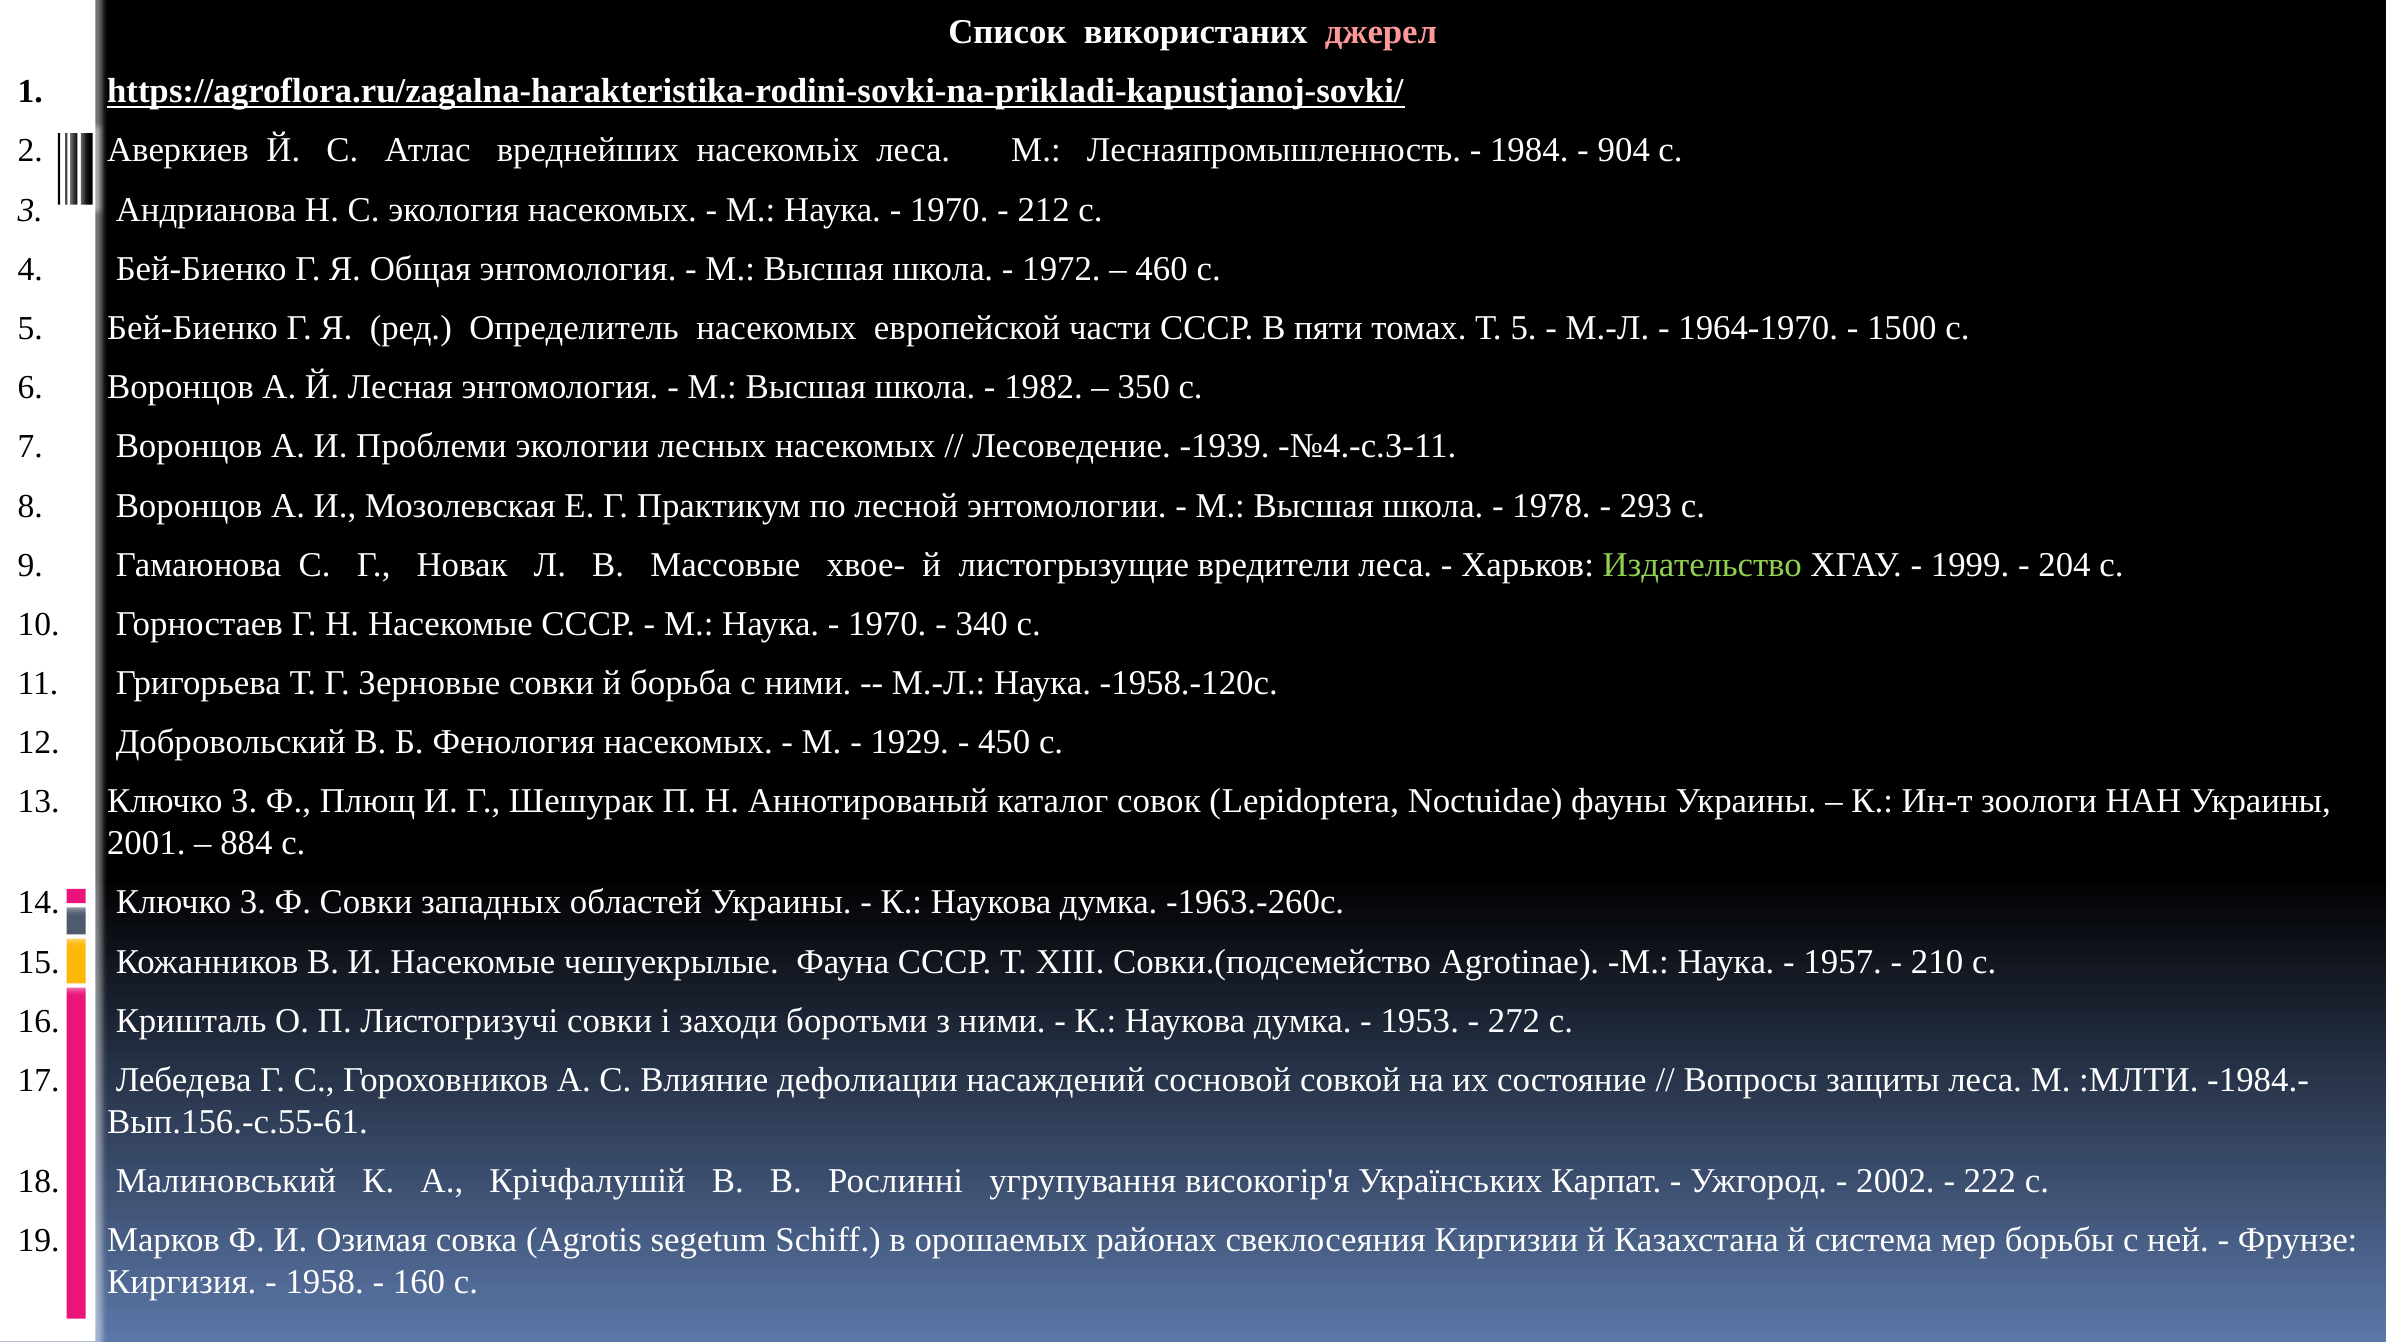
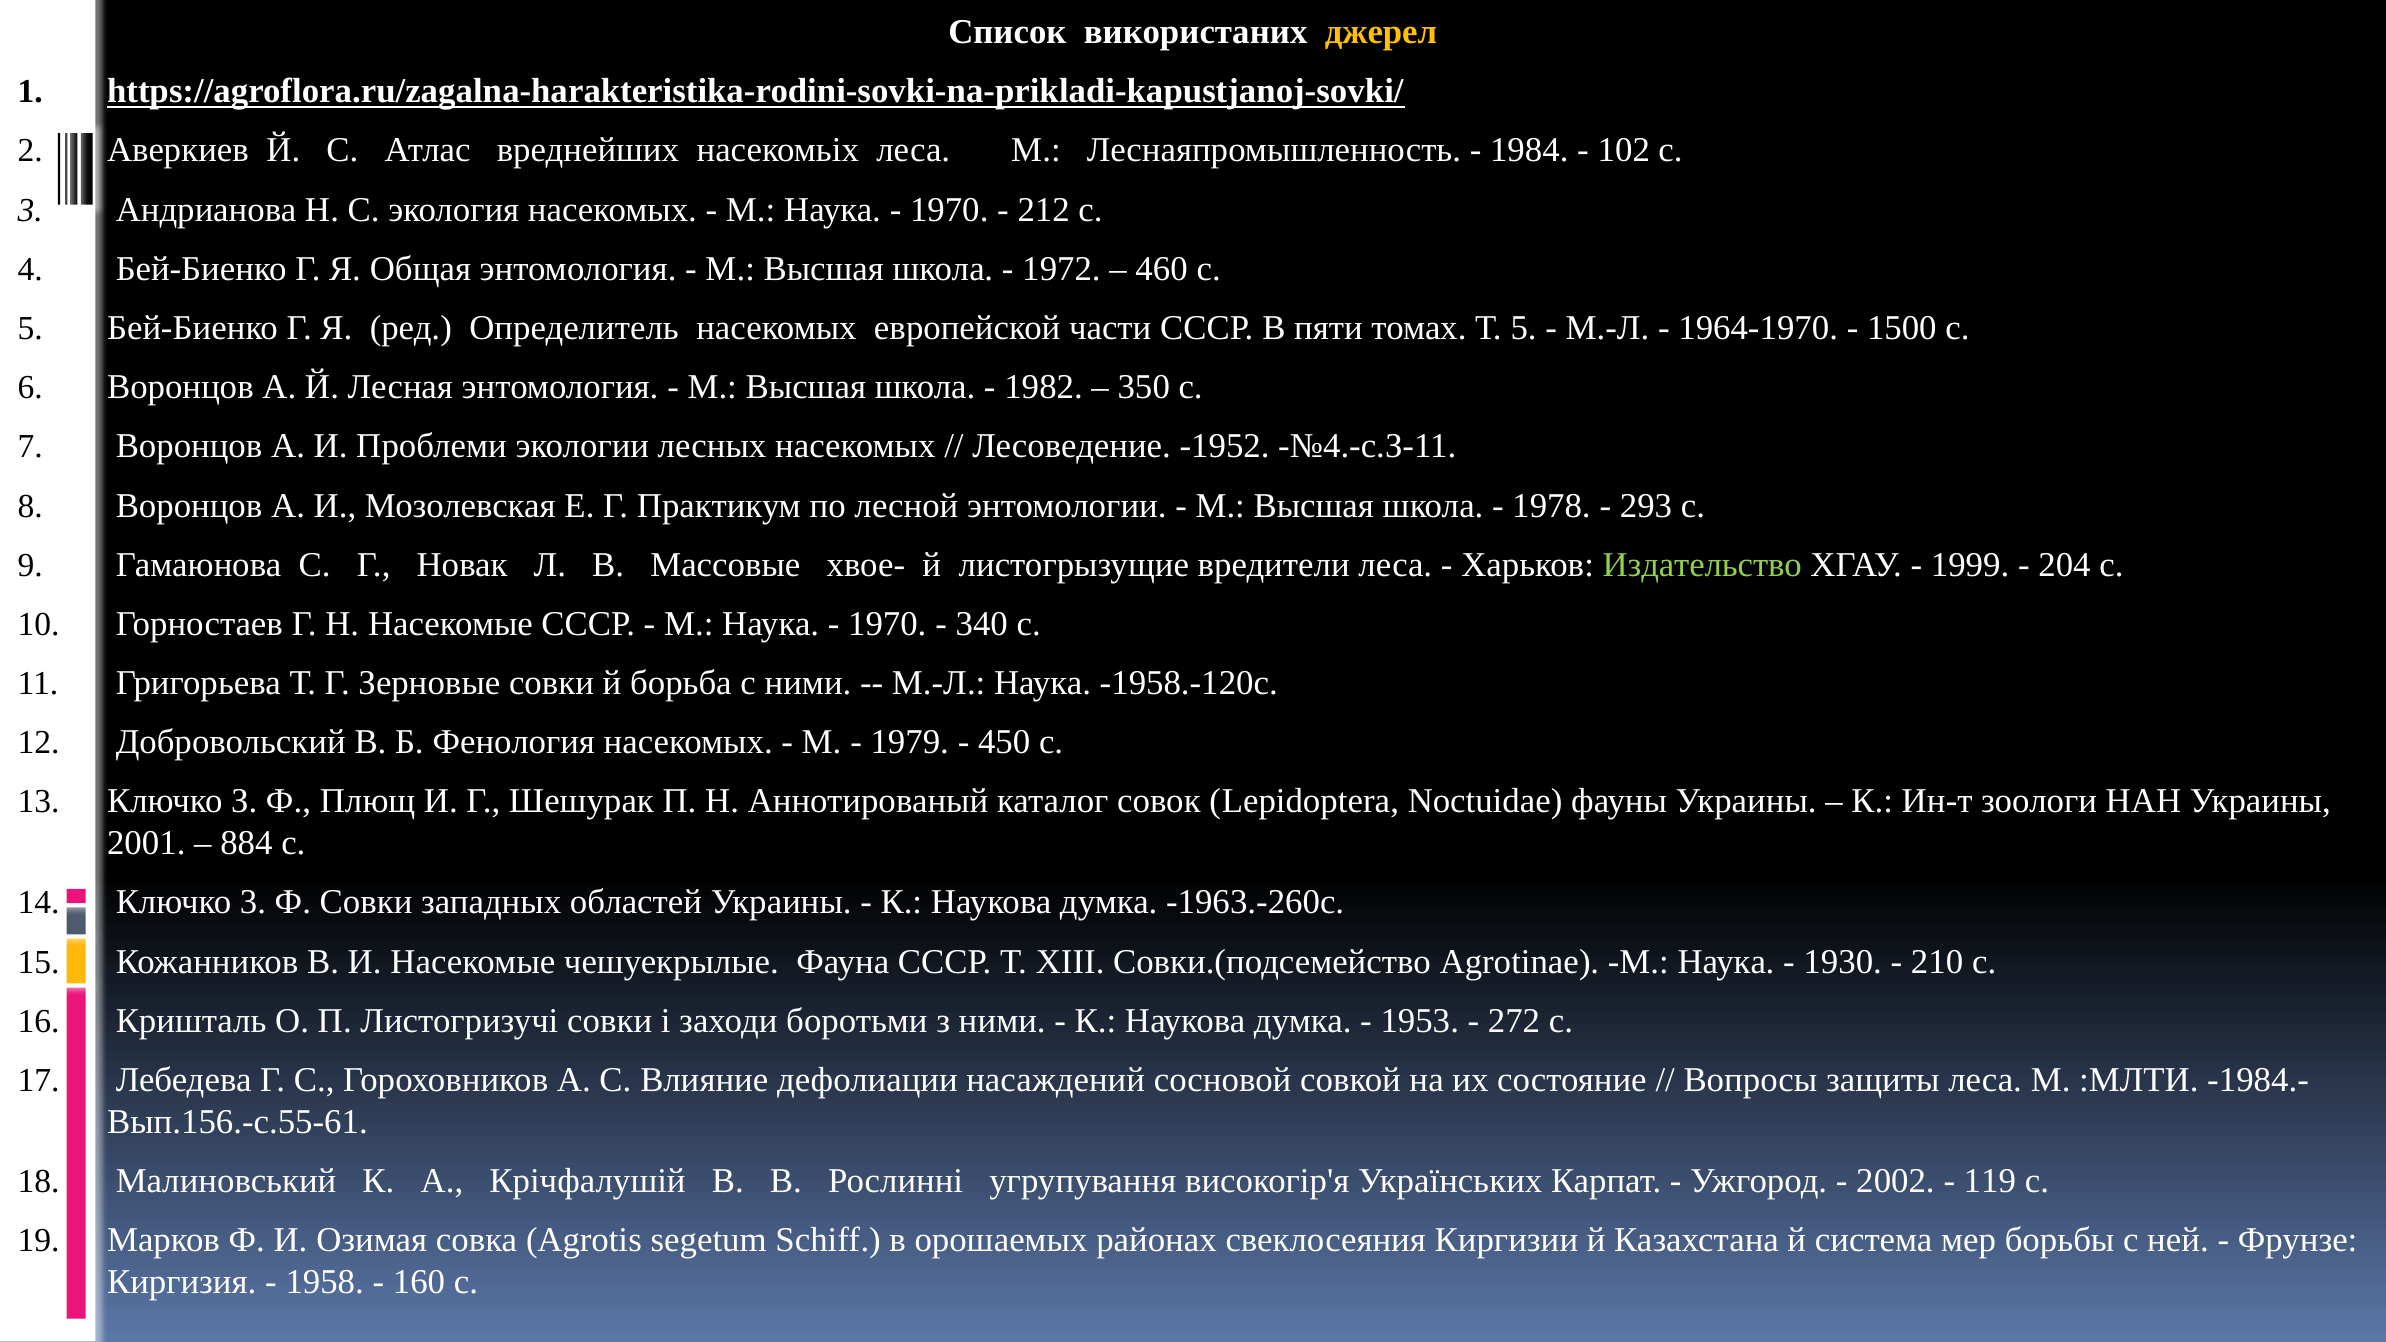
джерел colour: pink -> yellow (1381, 32)
904: 904 -> 102 (1624, 150)
-1939: -1939 -> -1952 (1225, 446)
1929: 1929 -> 1979 (910, 742)
1957: 1957 -> 1930 (1843, 962)
222: 222 -> 119 (1990, 1181)
